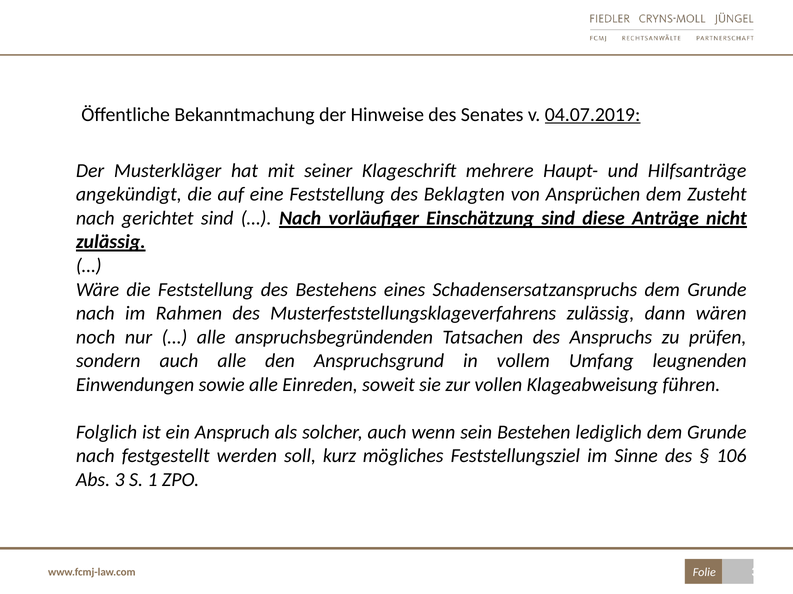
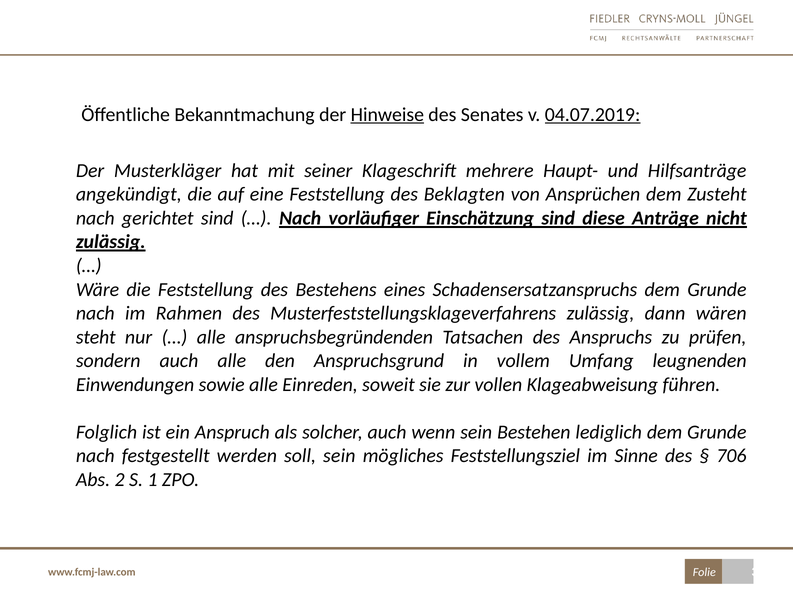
Hinweise underline: none -> present (387, 115)
noch: noch -> steht (96, 337)
soll kurz: kurz -> sein (339, 456)
106: 106 -> 706 (731, 456)
3: 3 -> 2 (120, 480)
